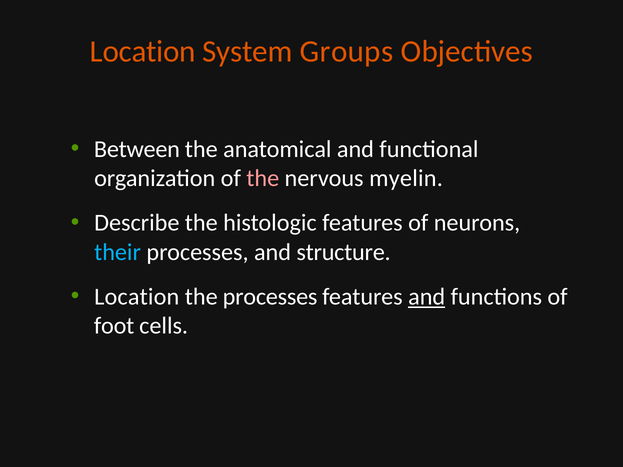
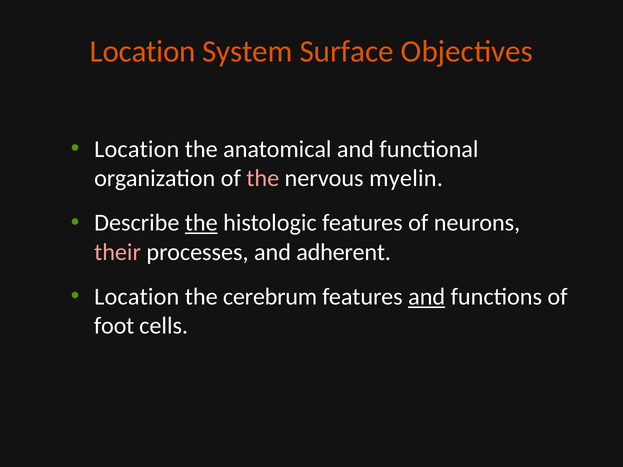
Groups: Groups -> Surface (347, 51)
Between: Between -> Location (137, 149)
the underline: none -> present (201, 223)
their colour: light blue -> pink (118, 252)
structure: structure -> adherent (344, 252)
the processes: processes -> cerebrum (270, 297)
